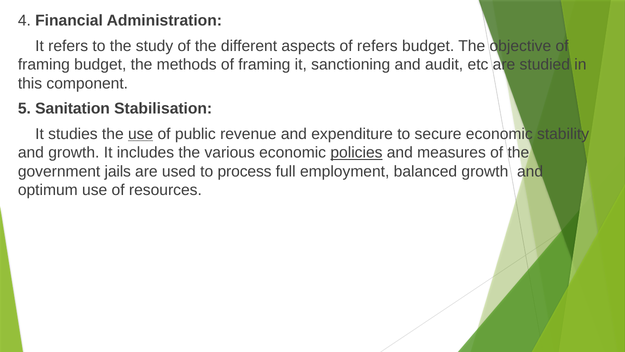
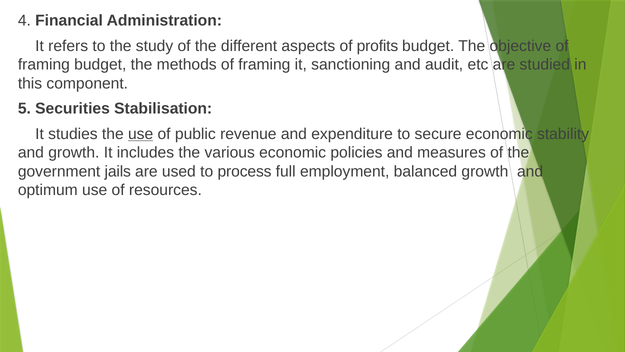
of refers: refers -> profits (377, 46)
Sanitation: Sanitation -> Securities (73, 109)
policies underline: present -> none (356, 153)
